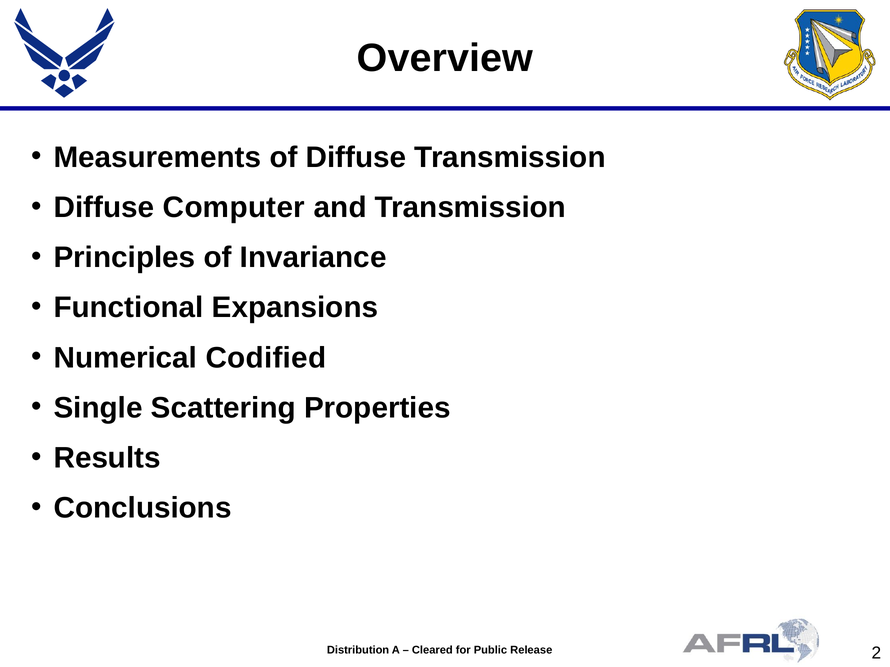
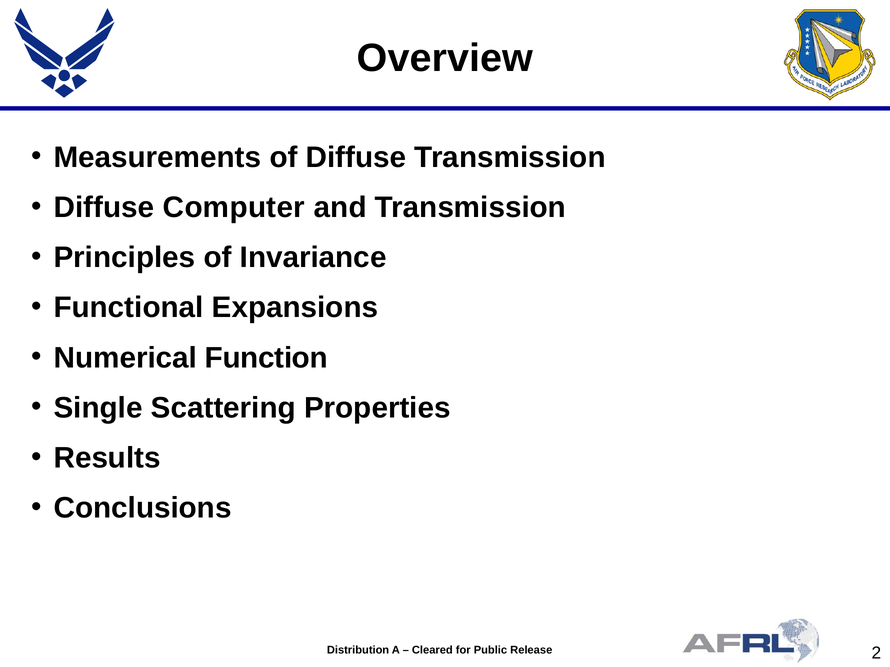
Codified: Codified -> Function (266, 358)
